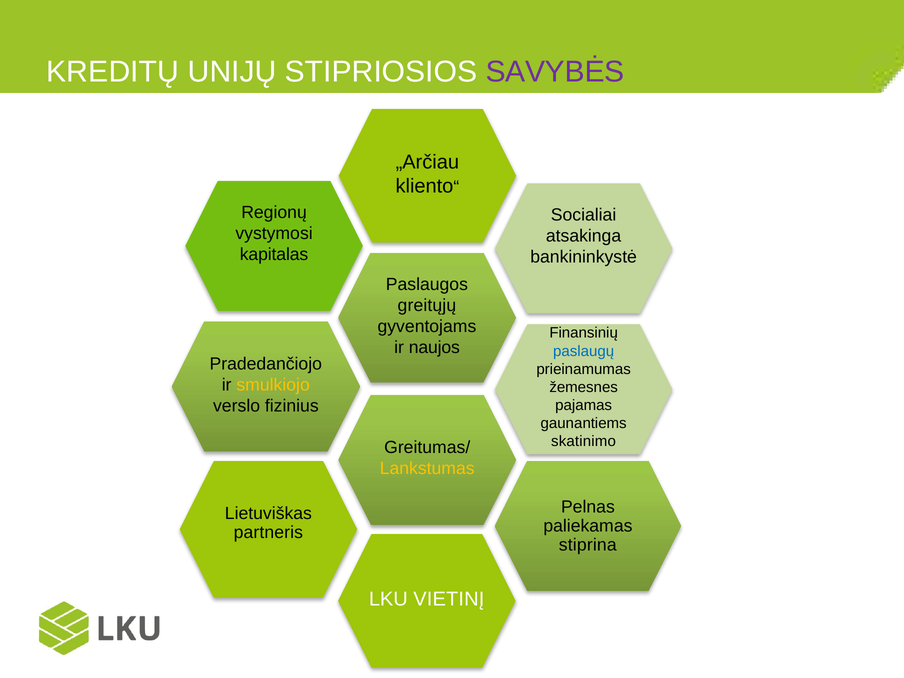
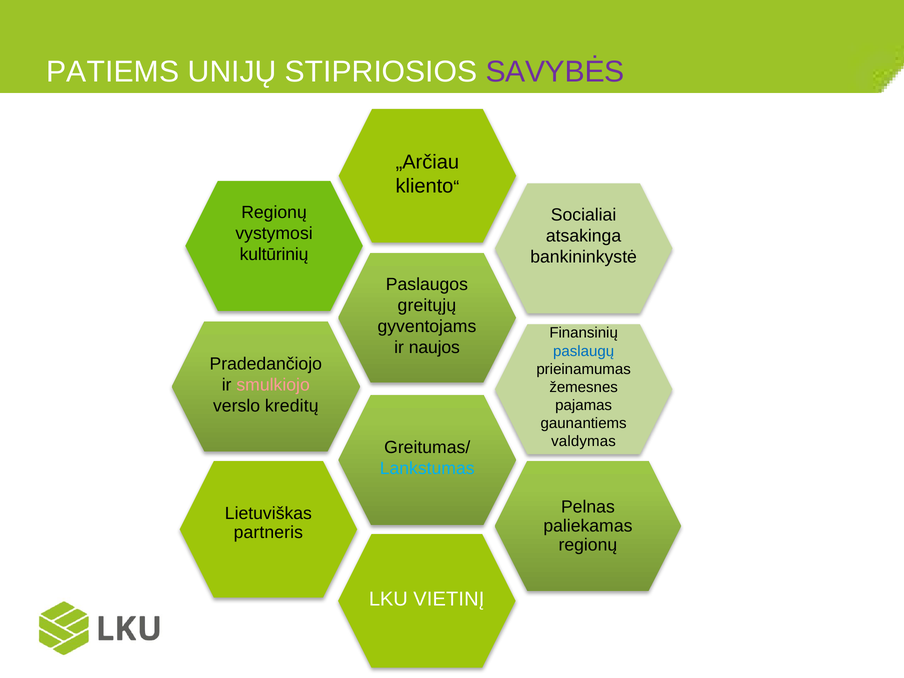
KREDITŲ: KREDITŲ -> PATIEMS (113, 72)
kapitalas: kapitalas -> kultūrinių (274, 255)
smulkiojo colour: yellow -> pink (273, 385)
fizinius: fizinius -> kreditų (292, 406)
skatinimo: skatinimo -> valdymas (584, 441)
Lankstumas colour: yellow -> light blue (427, 469)
stiprina: stiprina -> regionų (588, 545)
